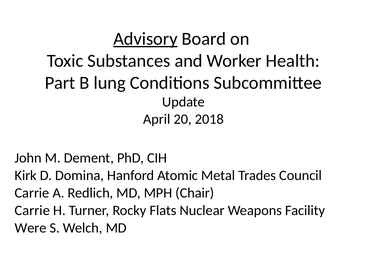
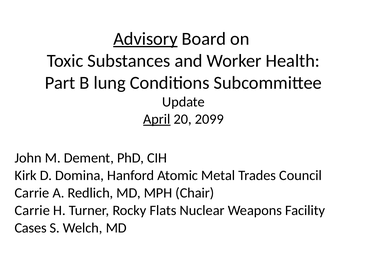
April underline: none -> present (157, 119)
2018: 2018 -> 2099 (209, 119)
Were: Were -> Cases (31, 228)
